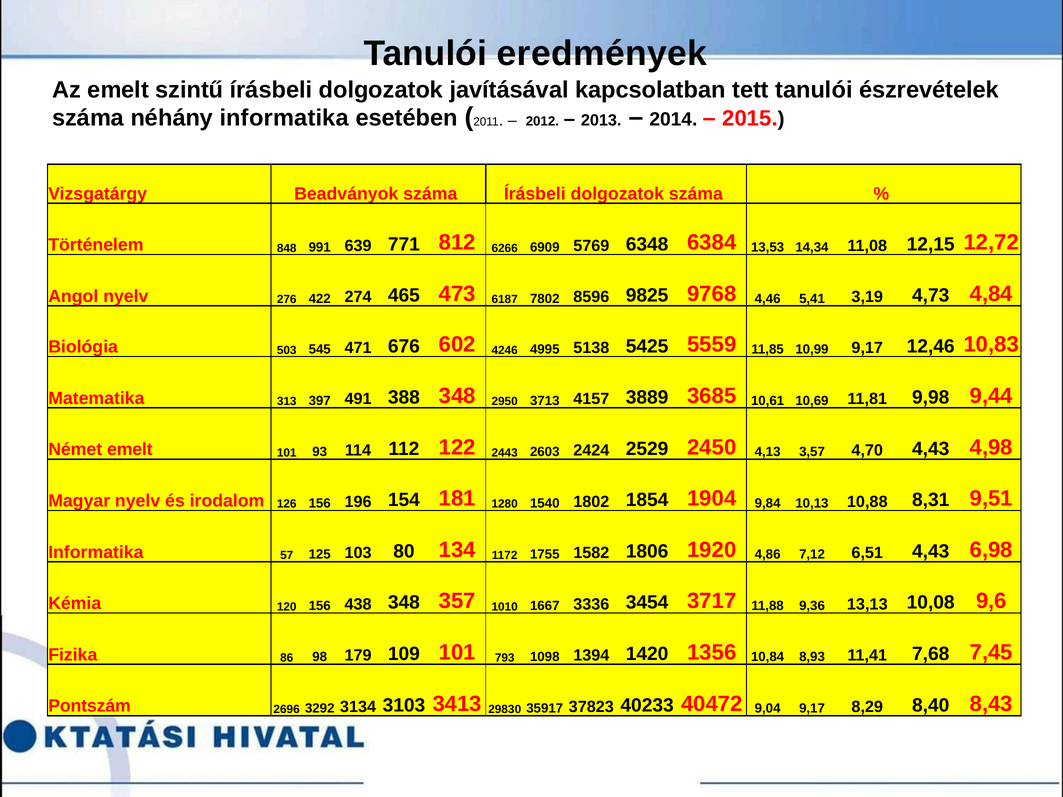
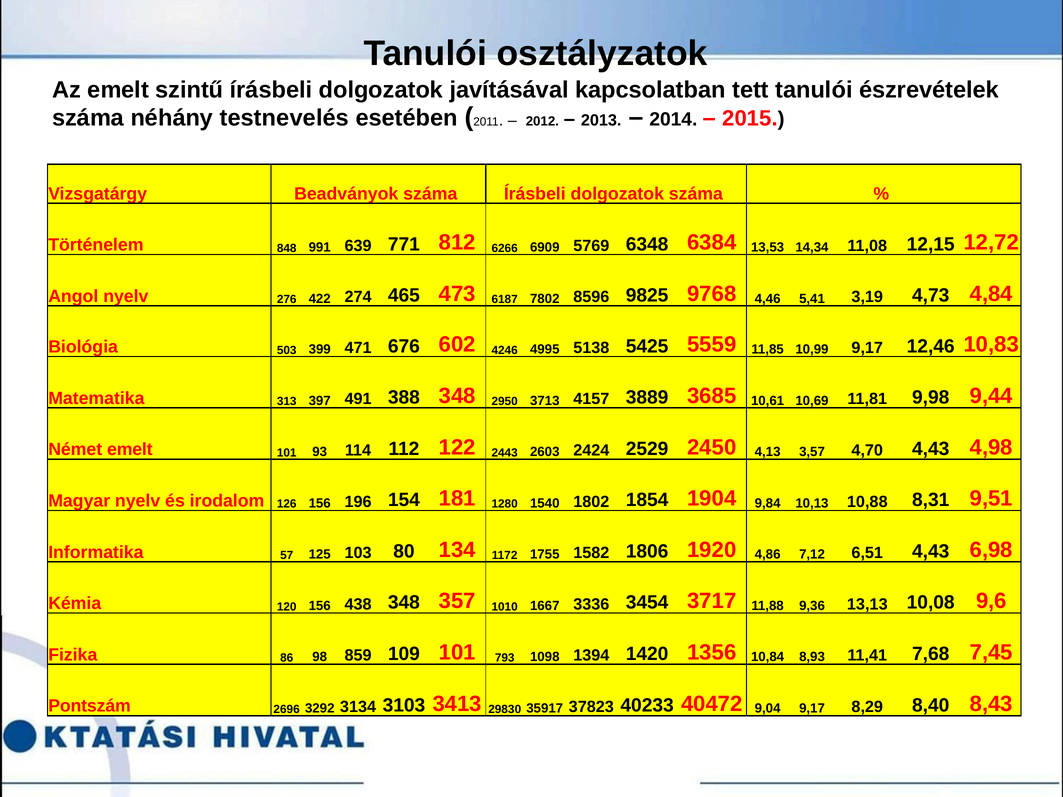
eredmények: eredmények -> osztályzatok (602, 54)
néhány informatika: informatika -> testnevelés (284, 118)
545: 545 -> 399 (320, 349)
179: 179 -> 859 (358, 656)
